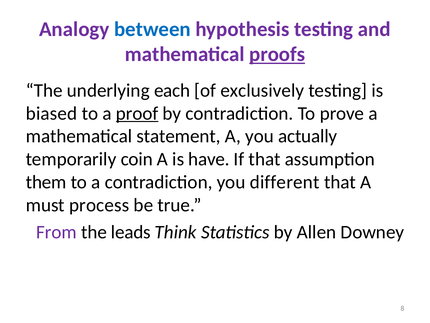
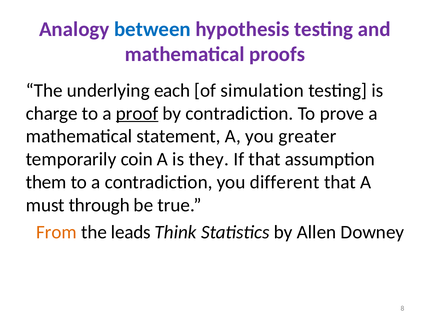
proofs underline: present -> none (277, 54)
exclusively: exclusively -> simulation (262, 90)
biased: biased -> charge (52, 113)
actually: actually -> greater (308, 136)
have: have -> they (209, 159)
process: process -> through (99, 205)
From colour: purple -> orange (57, 232)
